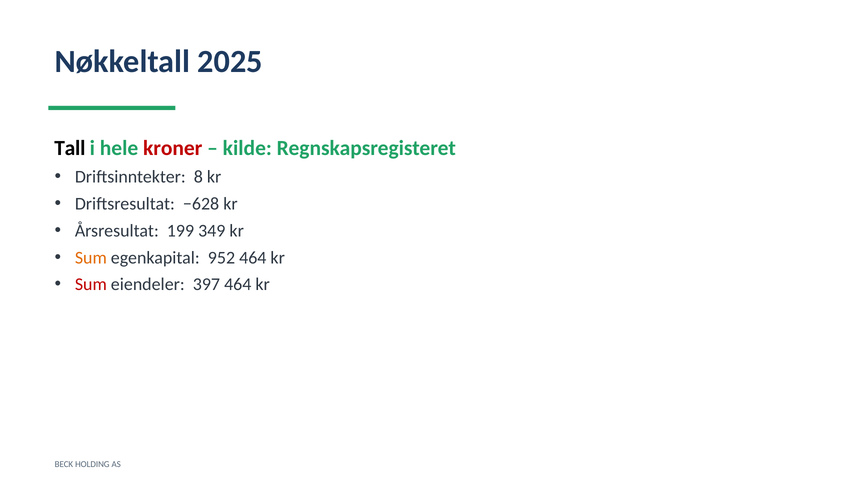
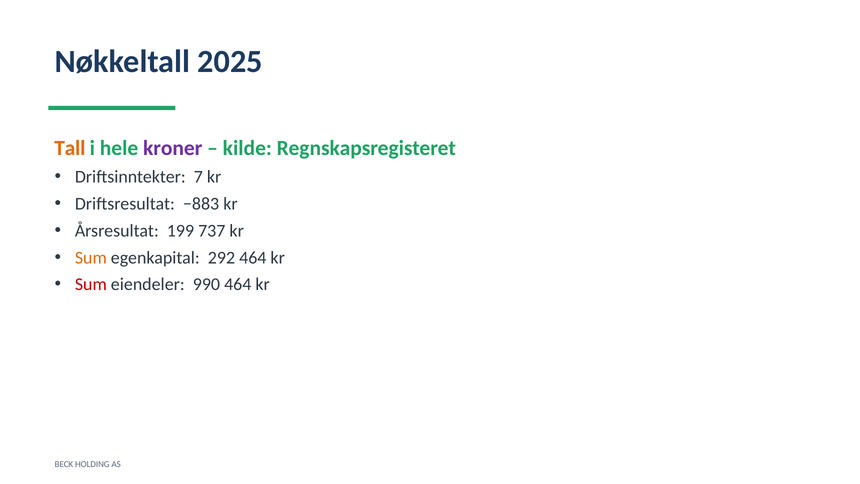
Tall colour: black -> orange (70, 148)
kroner colour: red -> purple (173, 148)
8: 8 -> 7 (198, 177)
−628: −628 -> −883 (201, 204)
349: 349 -> 737 (212, 231)
952: 952 -> 292 (221, 258)
397: 397 -> 990 (206, 284)
